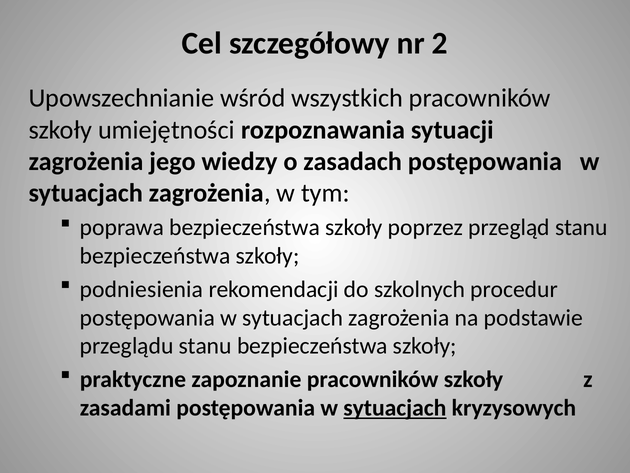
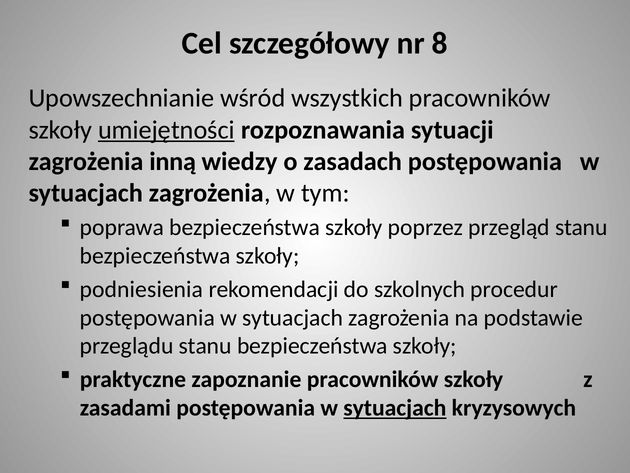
2: 2 -> 8 (440, 43)
umiejętności underline: none -> present (166, 130)
jego: jego -> inną (173, 161)
